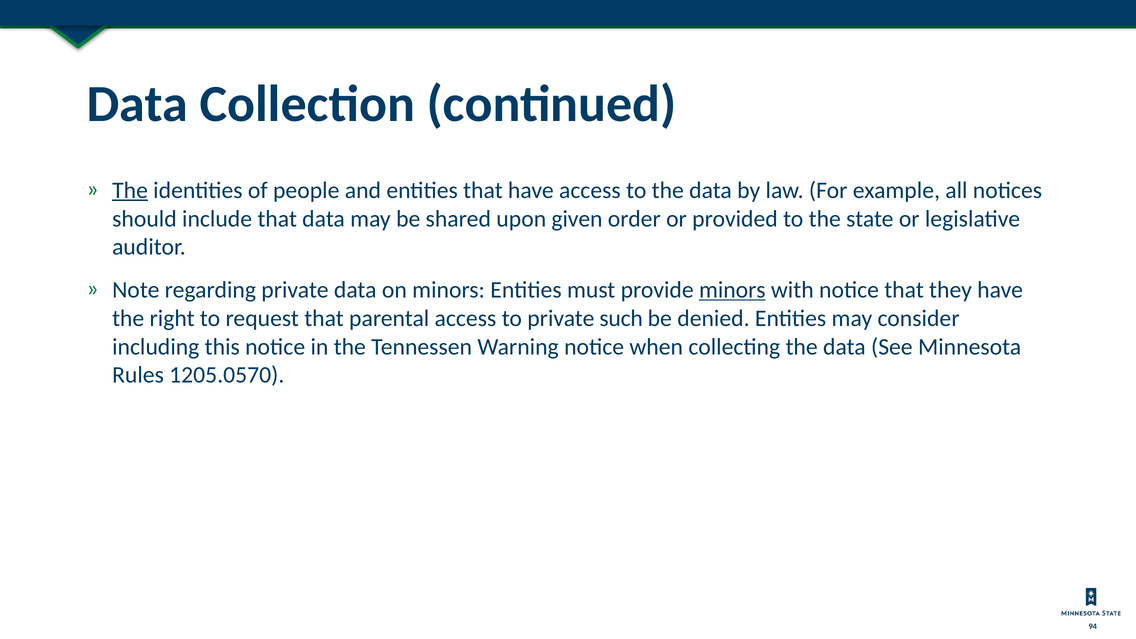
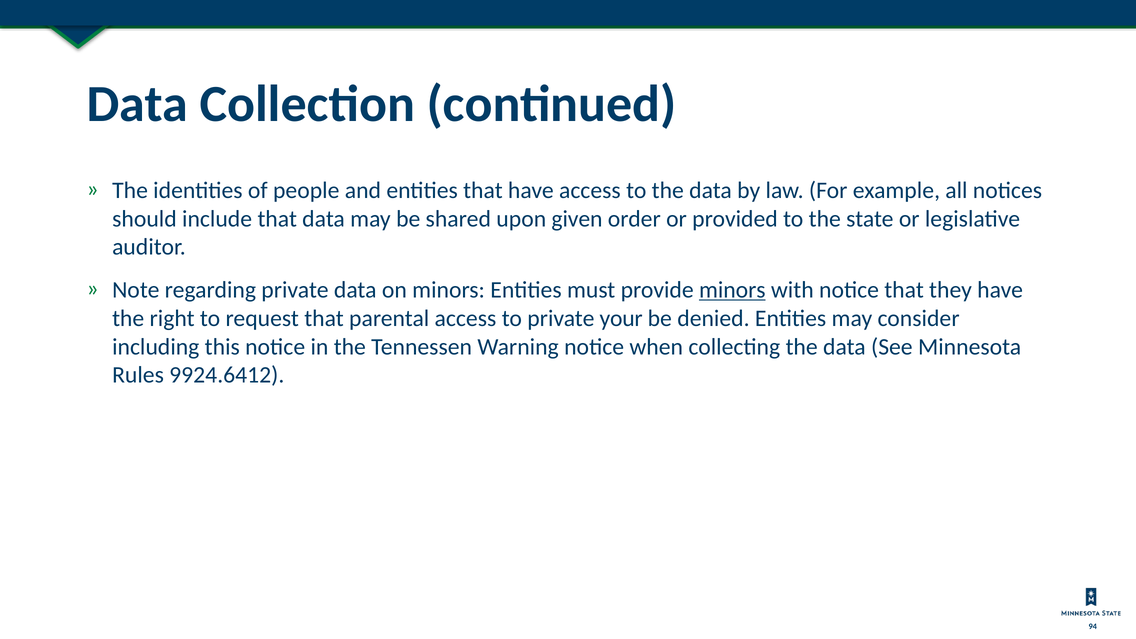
The underline: present -> none (130, 190)
such: such -> your (621, 318)
1205.0570: 1205.0570 -> 9924.6412 (227, 375)
